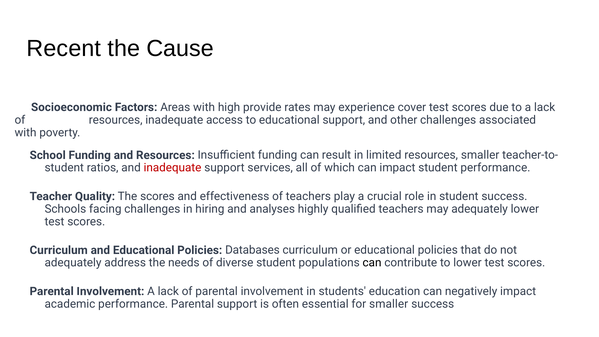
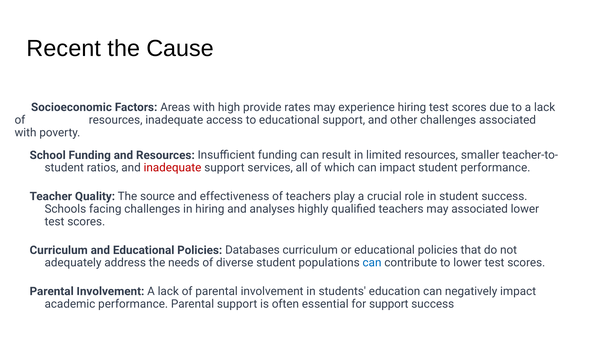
experience cover: cover -> hiring (412, 107)
The scores: scores -> source (157, 196)
may adequately: adequately -> associated (480, 209)
can colour: black -> blue (372, 263)
for smaller: smaller -> support (389, 304)
